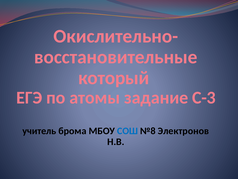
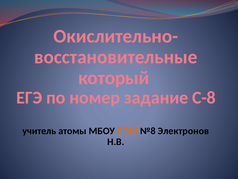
атомы: атомы -> номер (95, 97)
С-3: С-3 -> С-8 (204, 97)
брома: брома -> атомы (72, 131)
СОШ colour: blue -> orange (128, 131)
